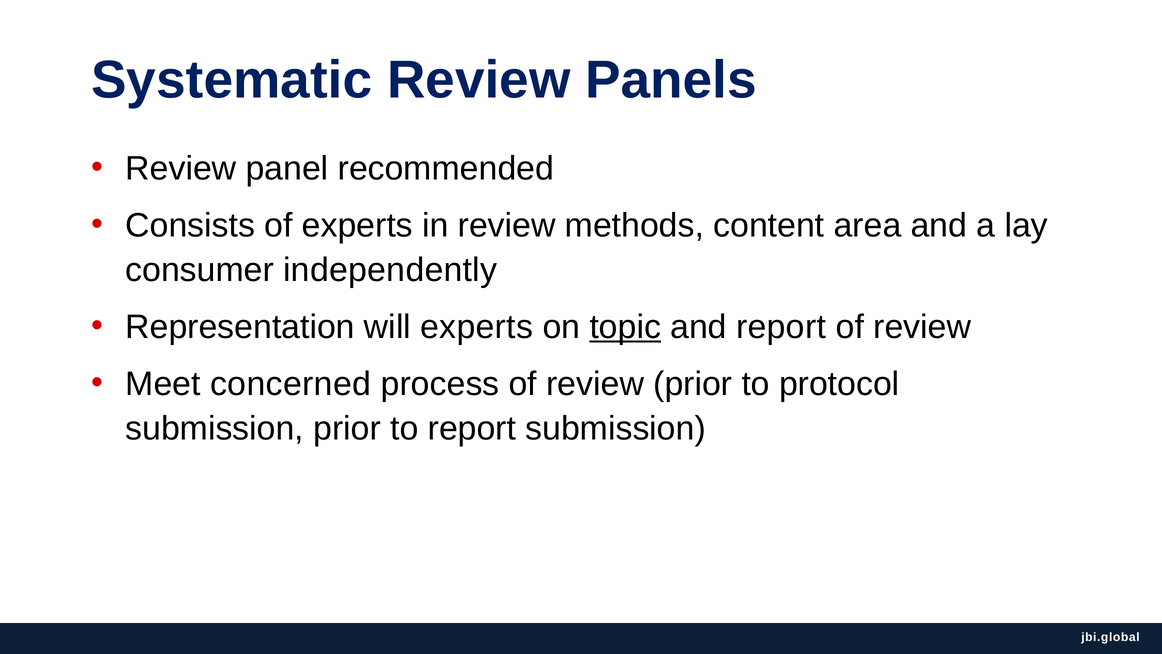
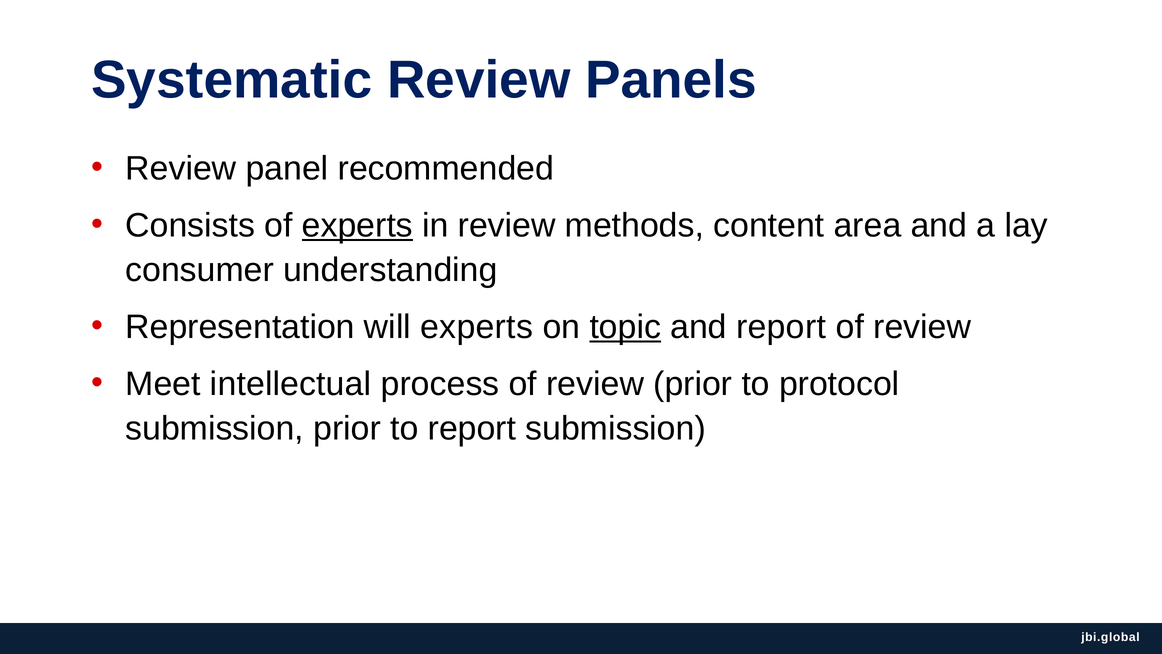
experts underline: none -> present (357, 225)
independently: independently -> understanding (390, 270)
concerned: concerned -> intellectual (291, 384)
